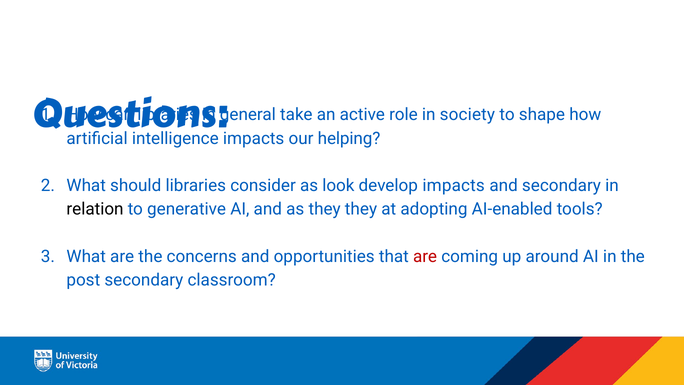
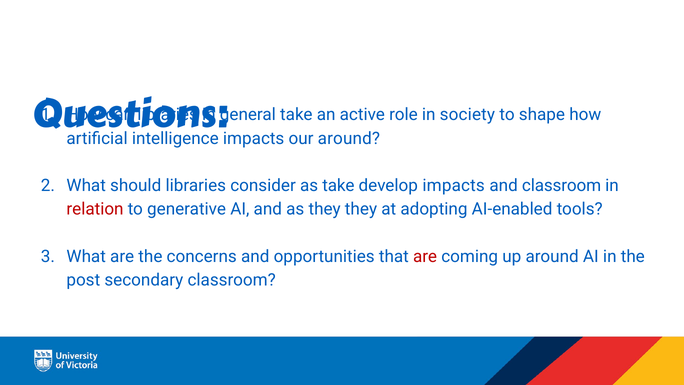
our helping: helping -> around (349, 138)
as look: look -> take (338, 186)
and secondary: secondary -> classroom (562, 186)
relation colour: black -> red (95, 209)
